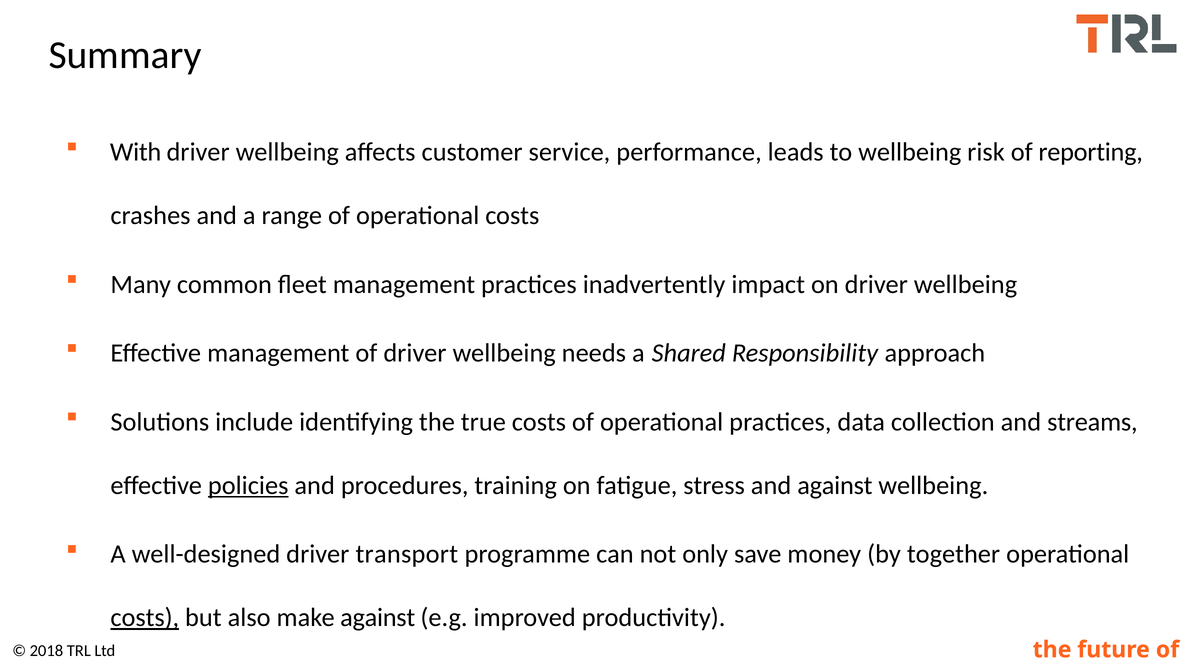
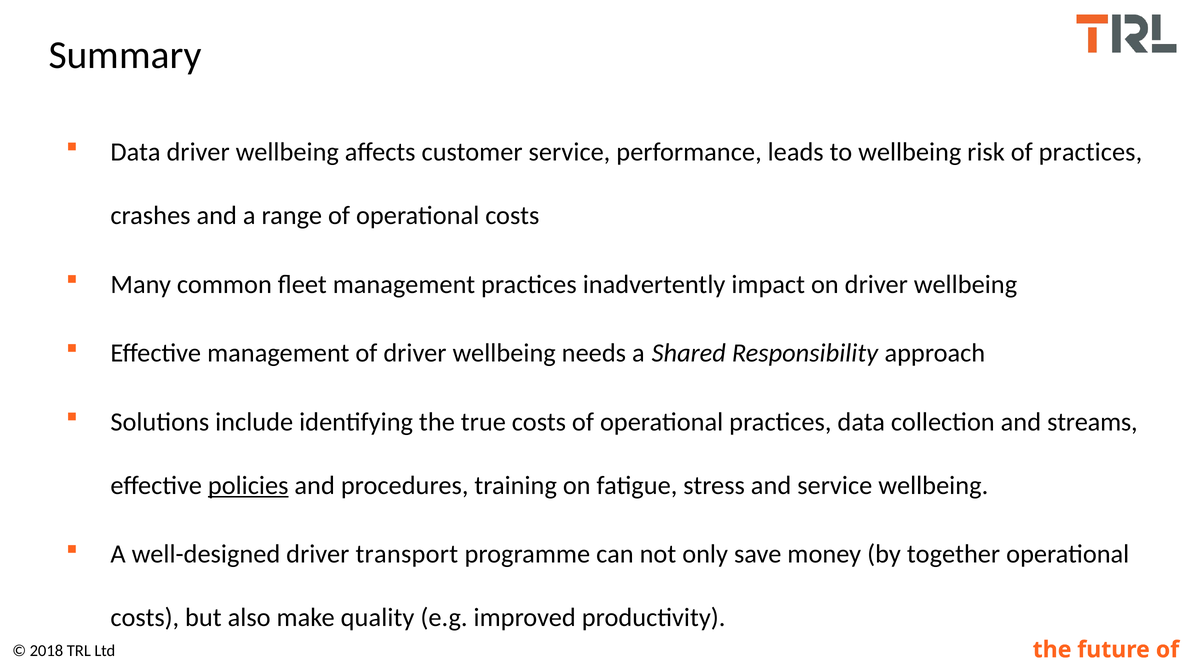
With: With -> Data (136, 152)
of reporting: reporting -> practices (1090, 152)
and against: against -> service (835, 485)
costs underline: present -> none (145, 617)
make against: against -> quality (378, 617)
